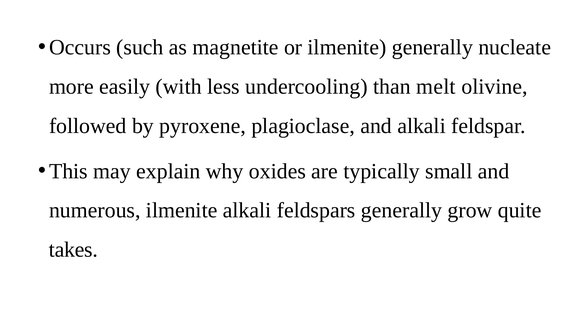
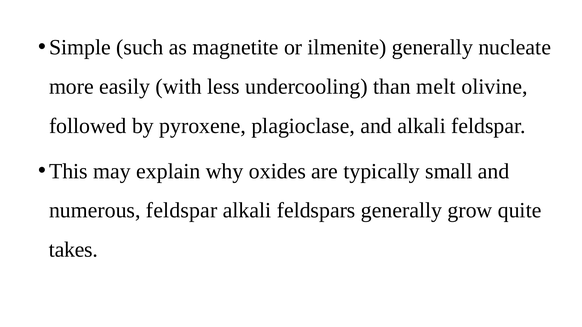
Occurs: Occurs -> Simple (80, 47)
numerous ilmenite: ilmenite -> feldspar (182, 211)
